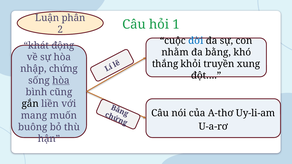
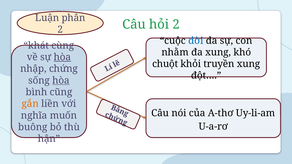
hỏi 1: 1 -> 2 (176, 24)
động: động -> cùng (63, 46)
đa bằng: bằng -> xung (218, 52)
hòa underline: none -> present (62, 57)
thắng: thắng -> chuột (165, 64)
gắn colour: black -> orange (30, 104)
mang: mang -> nghĩa (34, 116)
